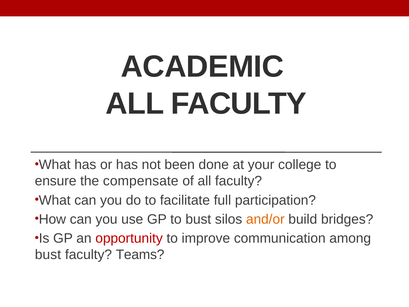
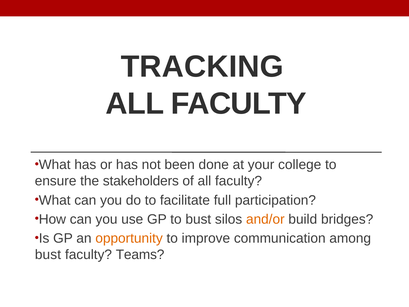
ACADEMIC: ACADEMIC -> TRACKING (202, 67)
compensate: compensate -> stakeholders (141, 181)
opportunity colour: red -> orange (129, 238)
